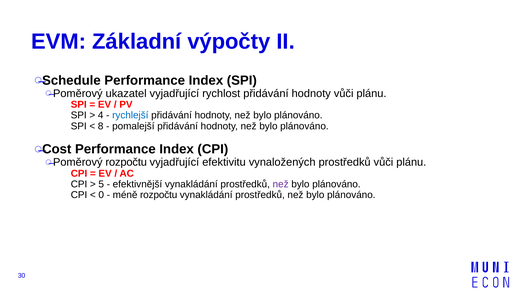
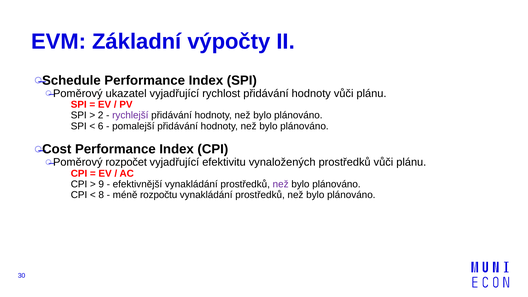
4: 4 -> 2 (101, 115)
rychlejší colour: blue -> purple (130, 115)
8: 8 -> 6 (101, 126)
rozpočtu: rozpočtu -> rozpočet (126, 162)
5: 5 -> 9 (101, 184)
0: 0 -> 8 (101, 195)
